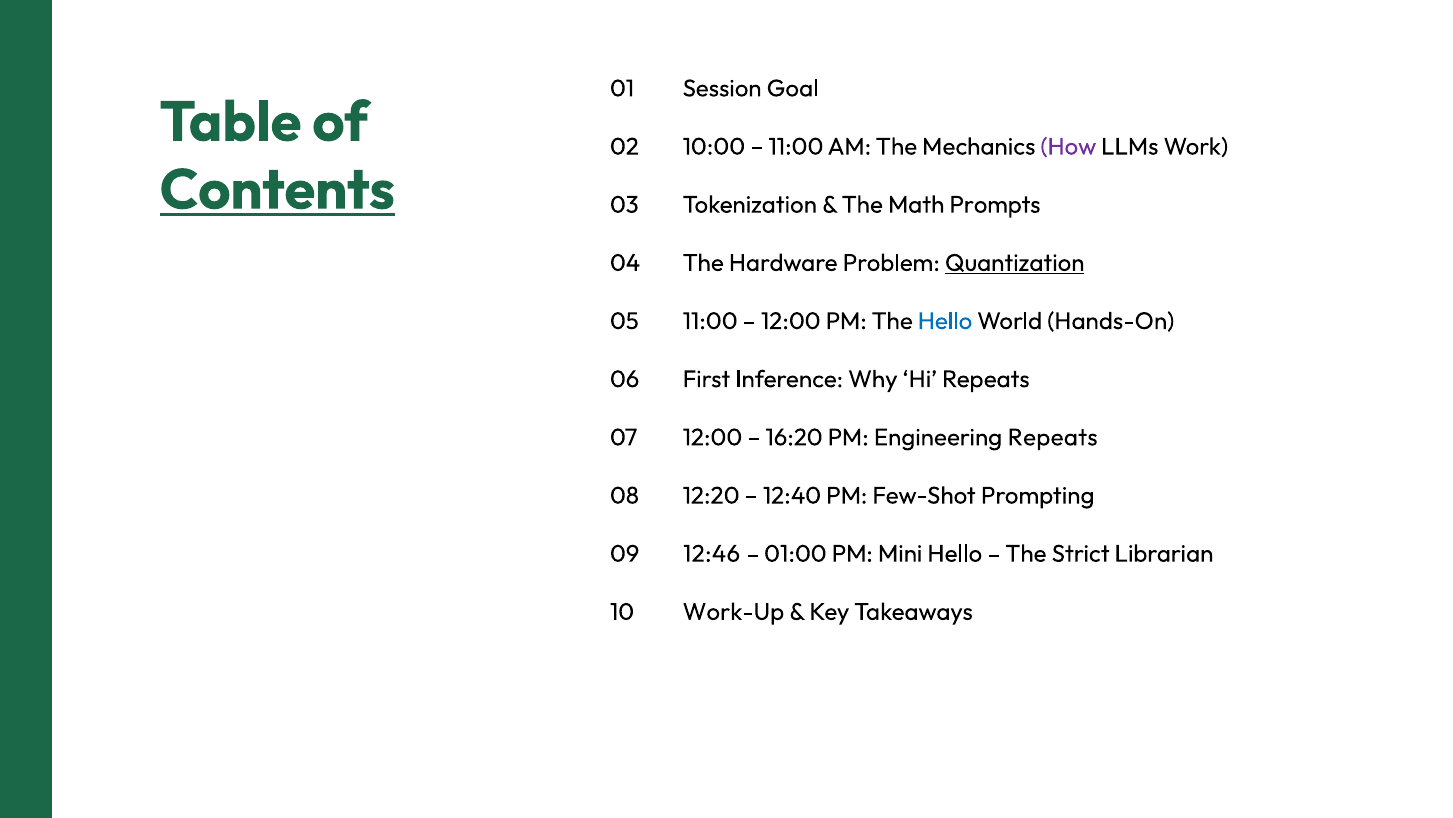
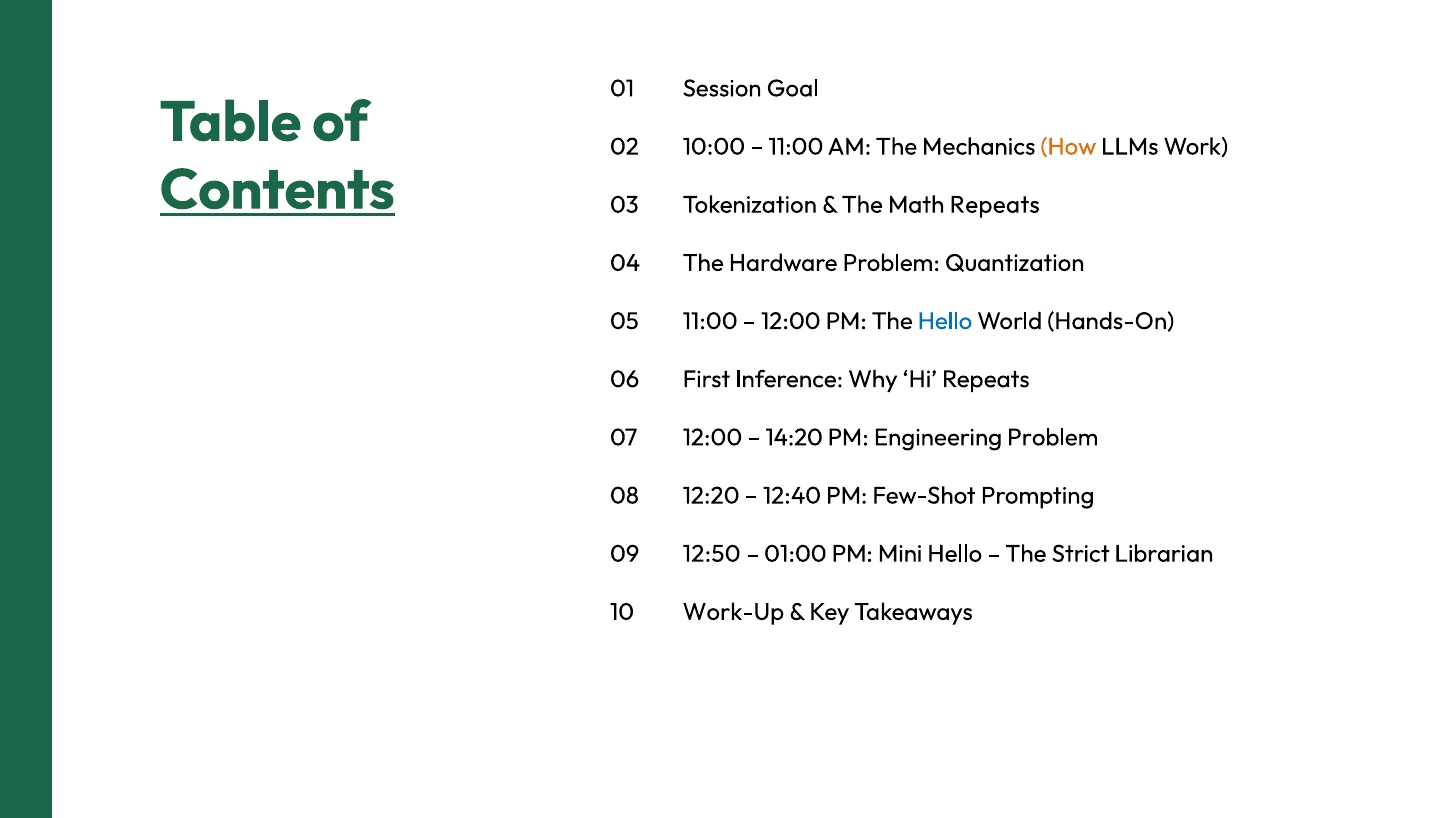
How colour: purple -> orange (1068, 146)
Math Prompts: Prompts -> Repeats (995, 205)
Quantization underline: present -> none (1015, 263)
16:20: 16:20 -> 14:20 (794, 437)
Engineering Repeats: Repeats -> Problem (1053, 437)
12:46: 12:46 -> 12:50 (712, 553)
